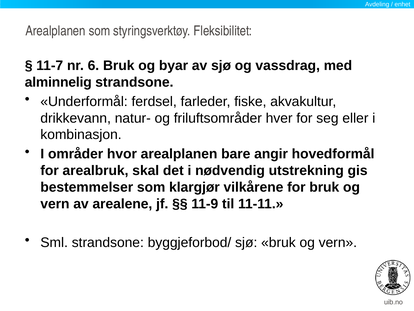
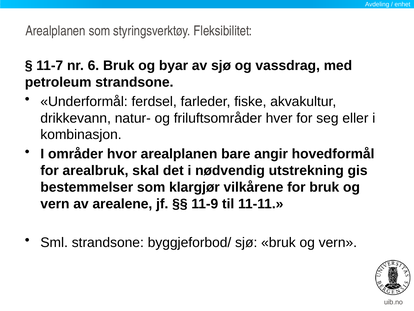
alminnelig: alminnelig -> petroleum (58, 82)
